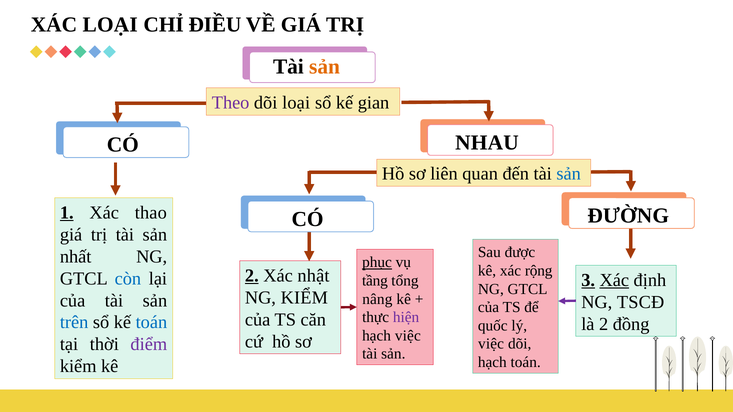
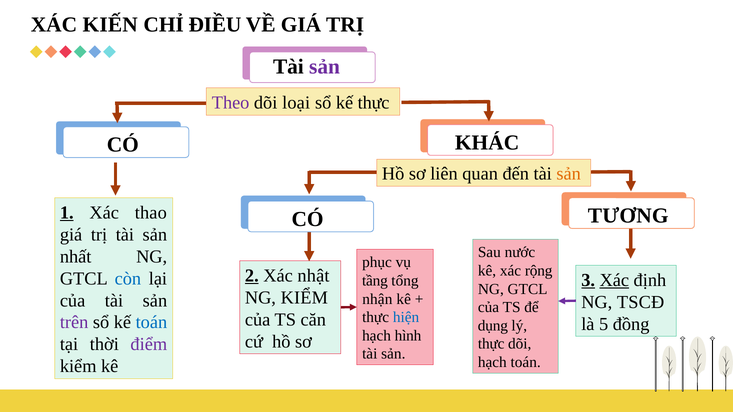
XÁC LOẠI: LOẠI -> KIẾN (110, 25)
sản colour: orange -> purple (325, 67)
kế gian: gian -> thực (374, 103)
NHAU: NHAU -> KHÁC (487, 143)
sản colour: blue -> orange (569, 174)
ĐƯỜNG: ĐƯỜNG -> TƯƠNG (628, 216)
được: được -> nước (520, 253)
phục underline: present -> none (377, 263)
nâng: nâng -> nhận (377, 299)
hiện colour: purple -> blue (406, 318)
trên colour: blue -> purple (74, 323)
là 2: 2 -> 5 (604, 324)
quốc: quốc -> dụng (493, 326)
hạch việc: việc -> hình (408, 336)
việc: việc -> thực (491, 344)
